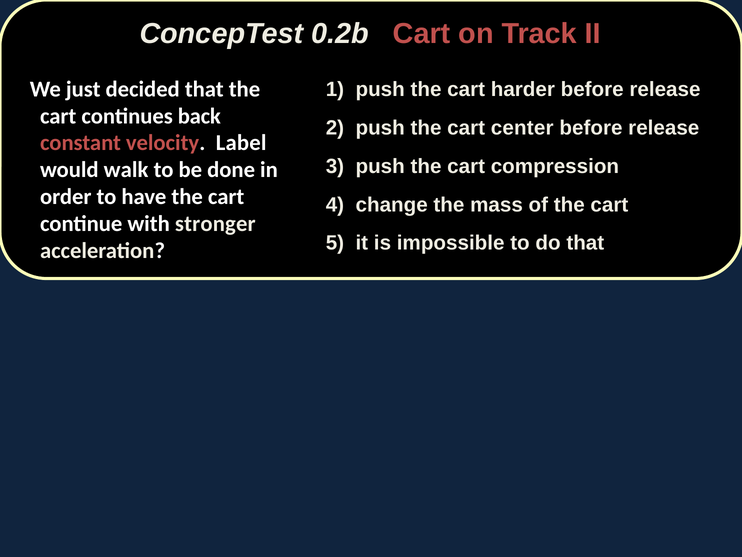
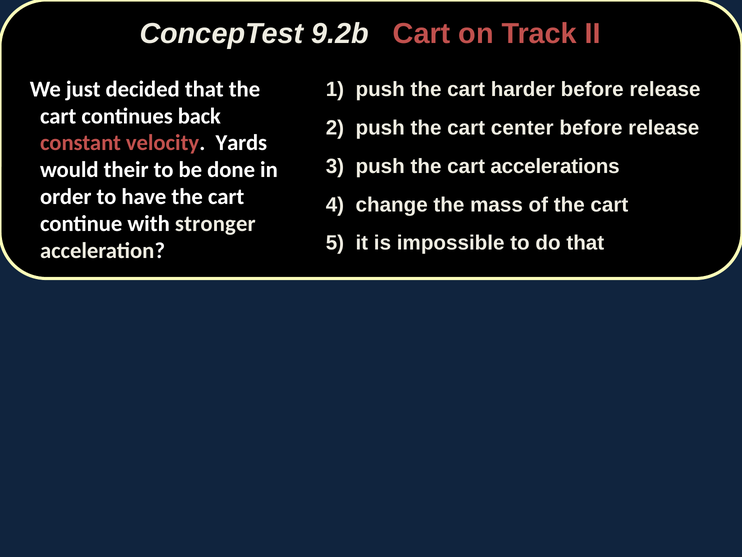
0.2b: 0.2b -> 9.2b (340, 34)
Label: Label -> Yards (241, 143)
compression: compression -> accelerations (555, 166)
walk: walk -> their (126, 170)
